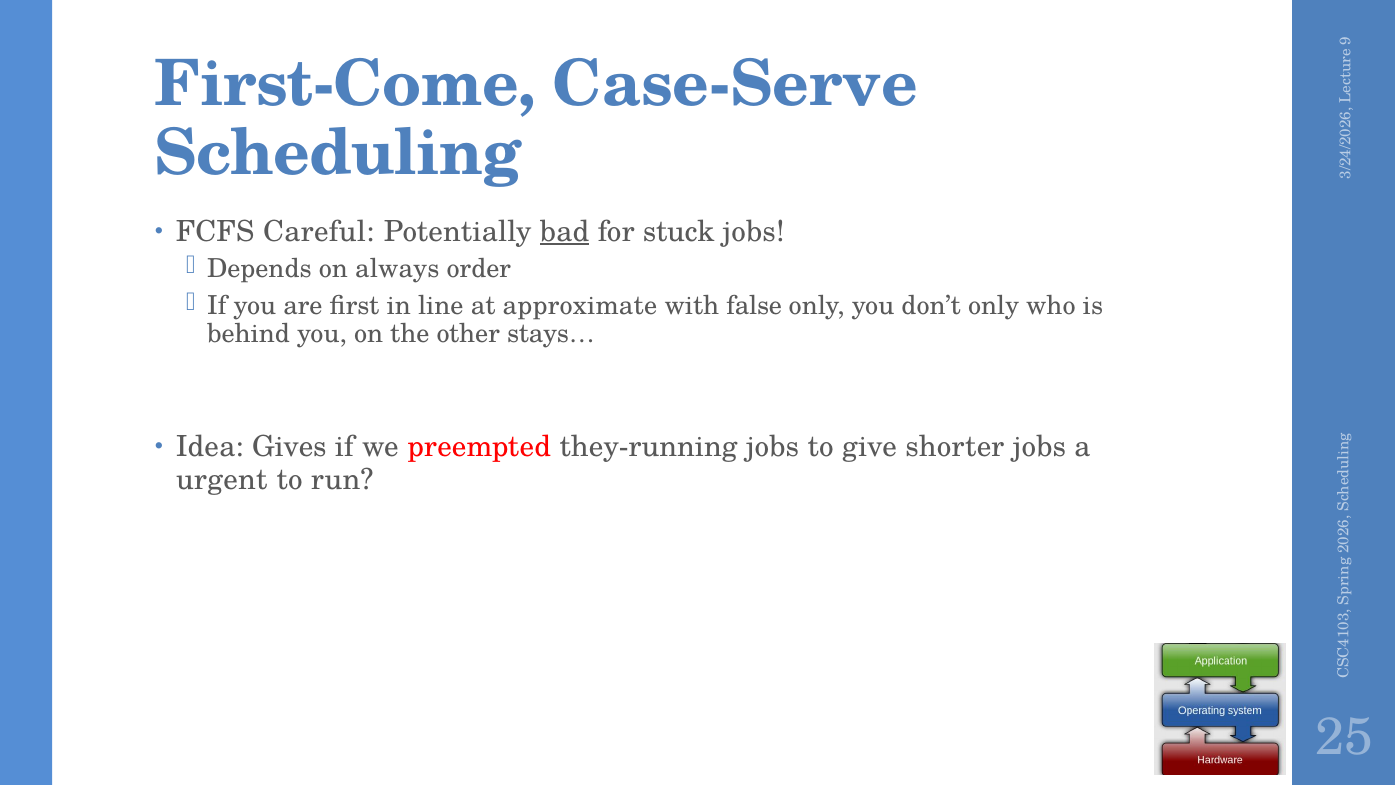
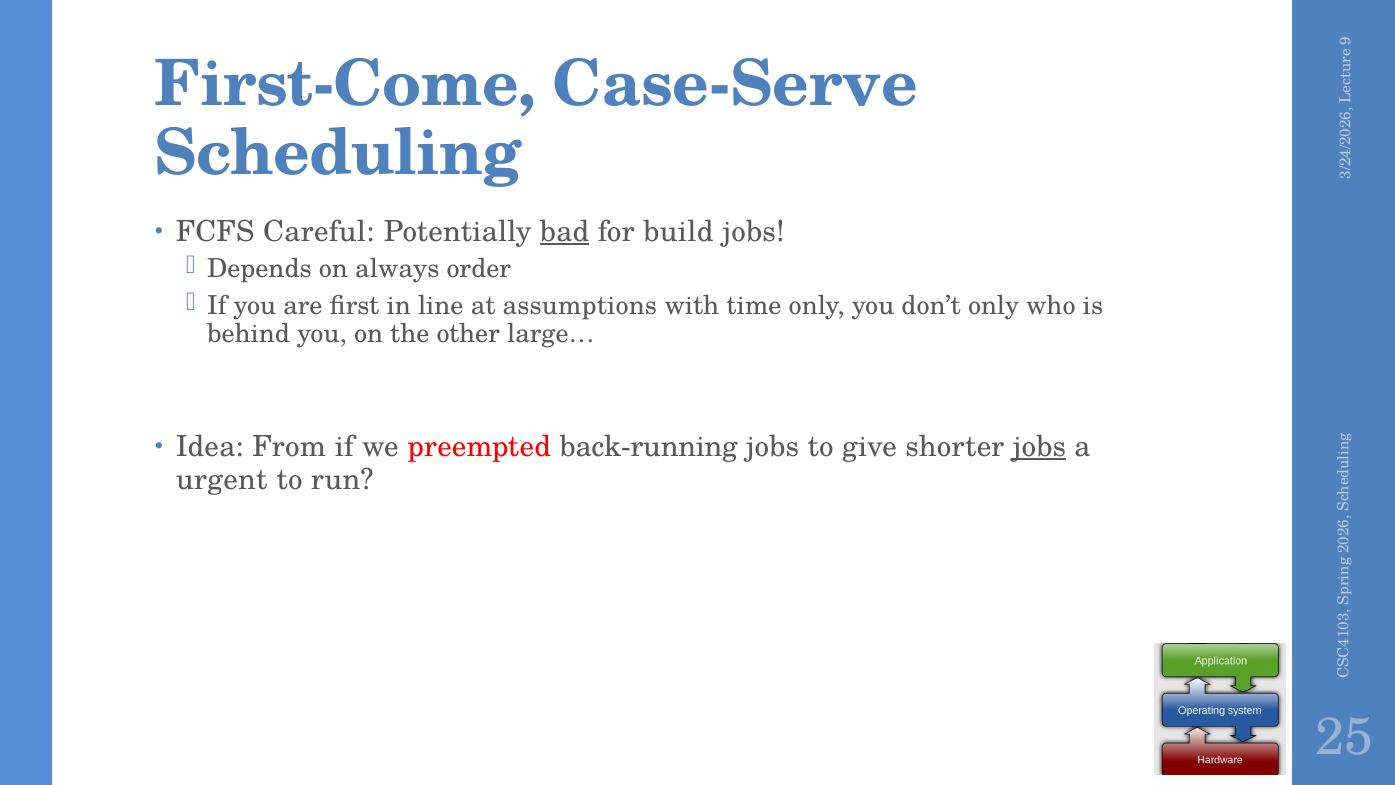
stuck: stuck -> build (678, 231)
approximate: approximate -> assumptions (580, 306)
false: false -> time (754, 306)
stays…: stays… -> large… (551, 334)
Gives: Gives -> From (289, 446)
they-running: they-running -> back-running (649, 446)
jobs underline: none -> present (1039, 446)
